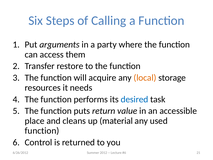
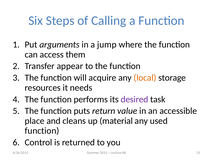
party: party -> jump (107, 44)
restore: restore -> appear (70, 66)
desired colour: blue -> purple (134, 99)
